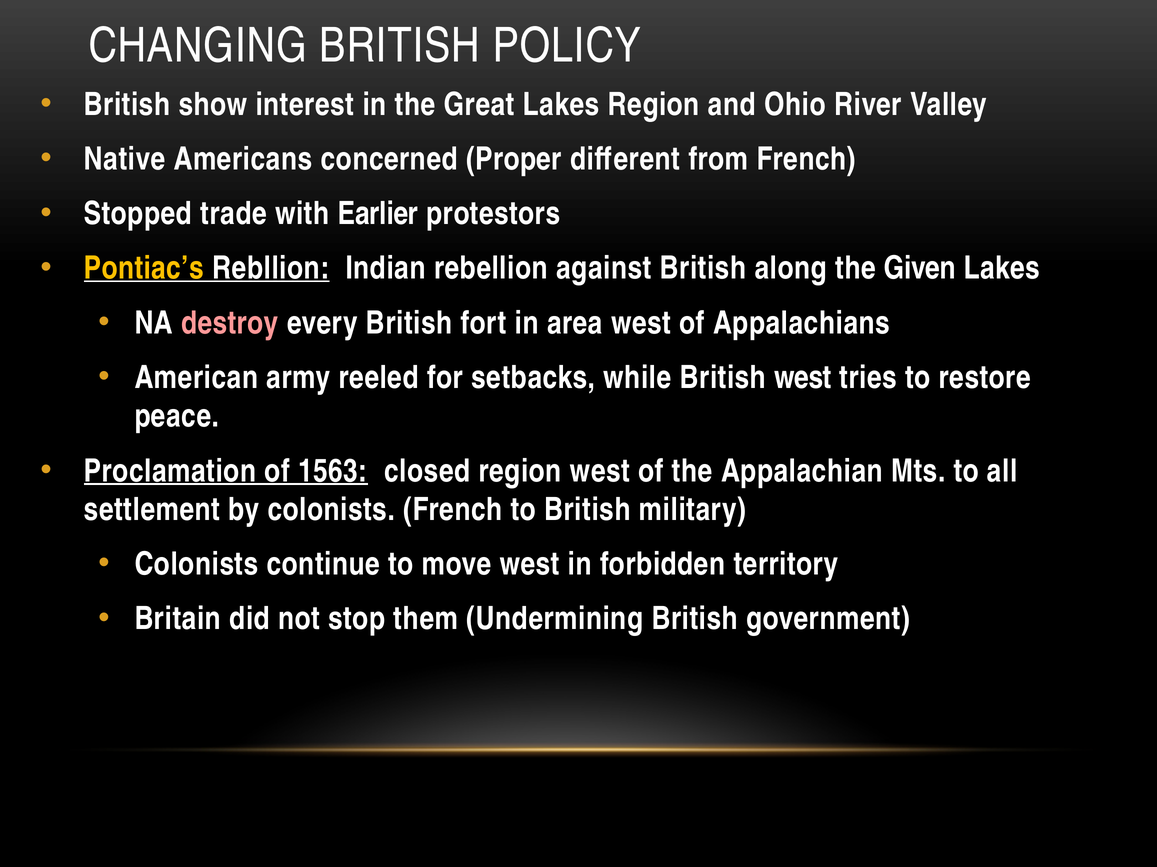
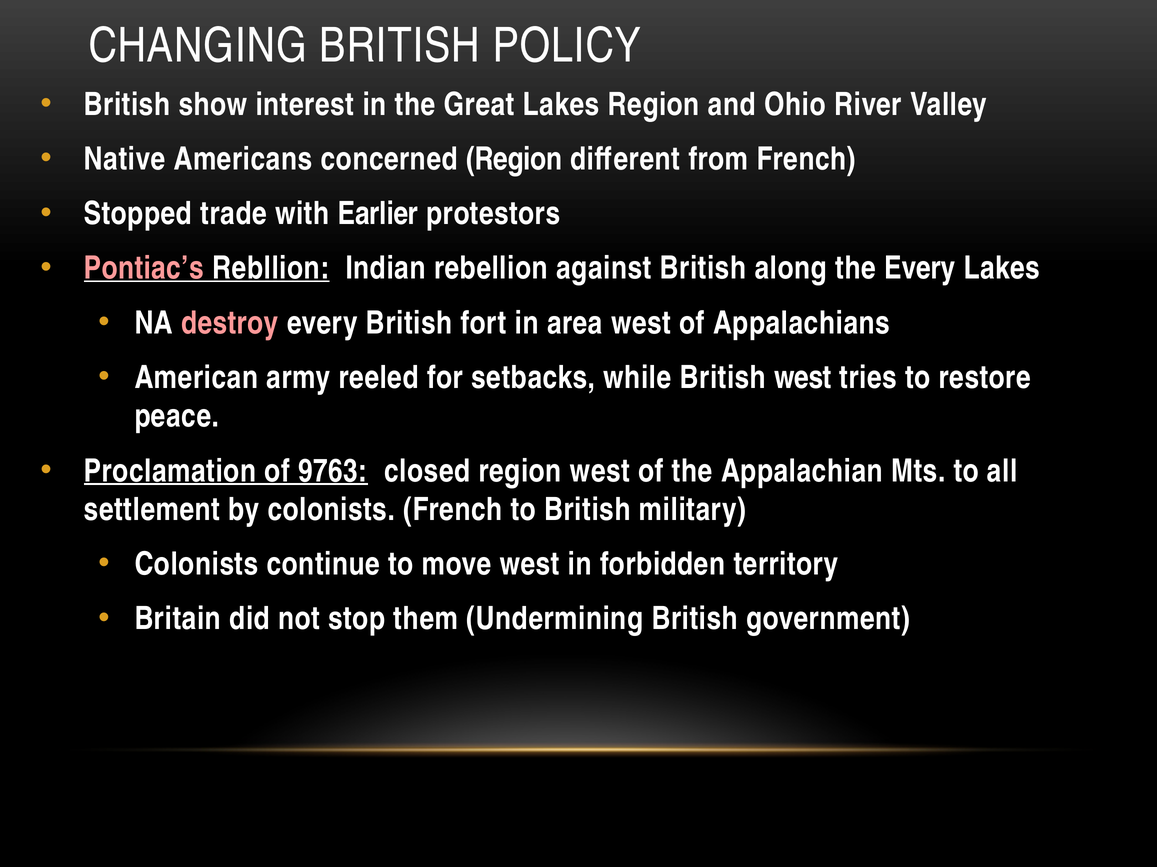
concerned Proper: Proper -> Region (514, 159)
Pontiac’s colour: yellow -> pink (144, 269)
the Given: Given -> Every (920, 269)
1563: 1563 -> 9763 (333, 471)
